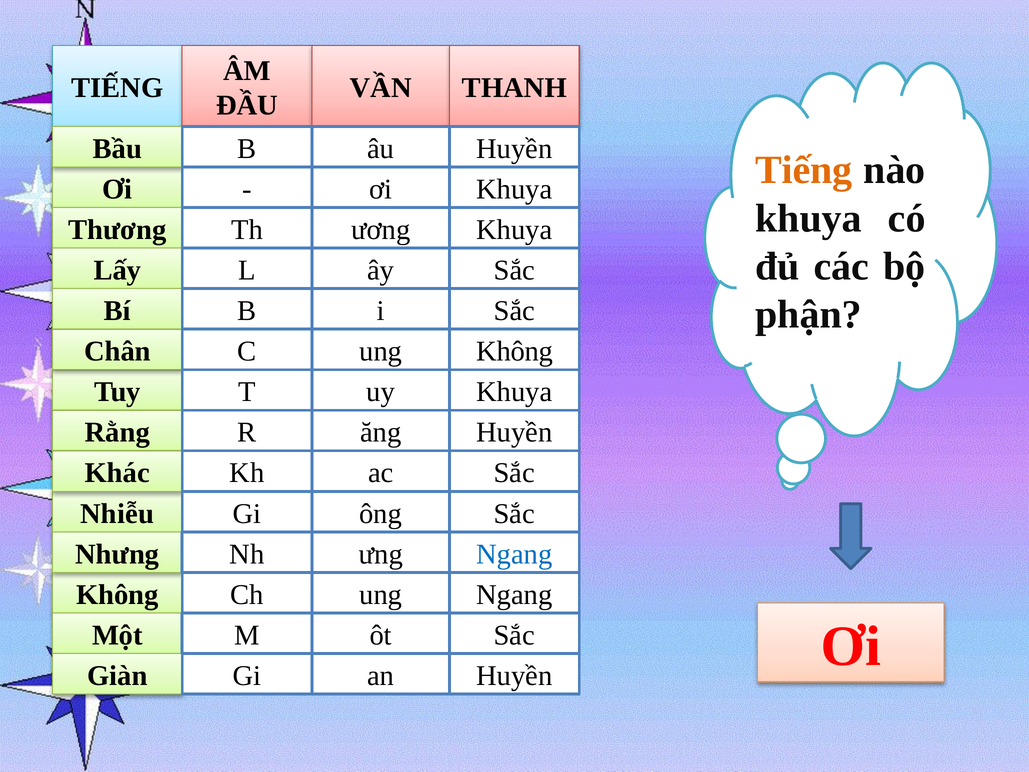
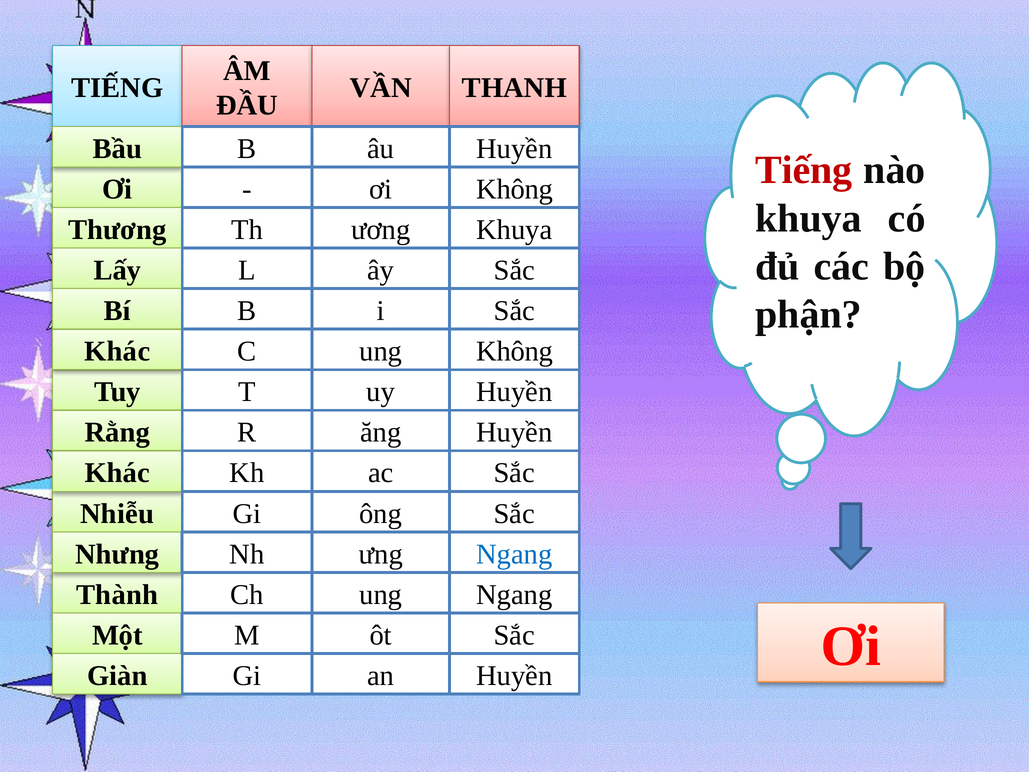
Tiếng colour: orange -> red (804, 170)
ơi Khuya: Khuya -> Không (514, 189)
Chân: Chân -> Khác (117, 351)
uy Khuya: Khuya -> Huyền (514, 392)
Không: Không -> Thành (117, 595)
